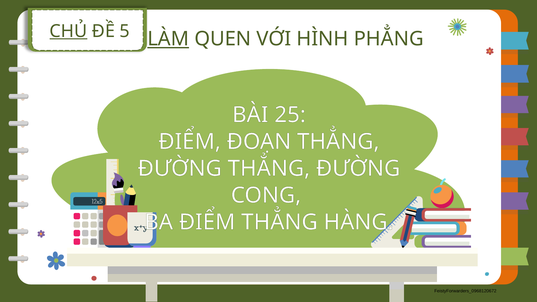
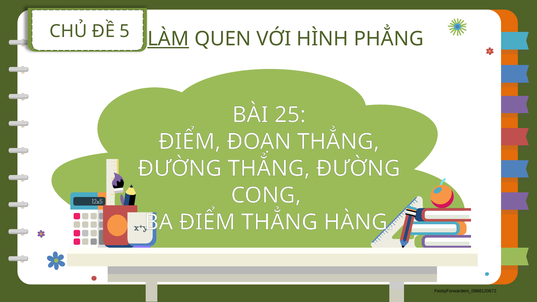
CHỦ underline: present -> none (68, 31)
